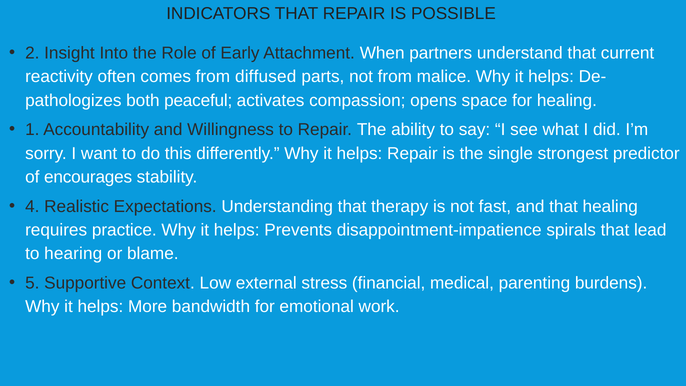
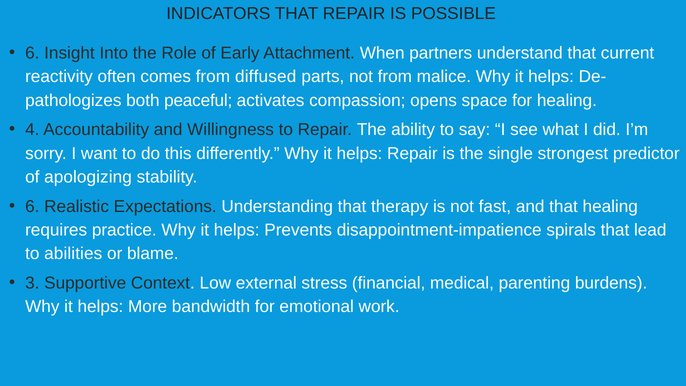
2: 2 -> 6 (32, 53)
1: 1 -> 4 (32, 130)
encourages: encourages -> apologizing (88, 177)
4: 4 -> 6 (32, 206)
hearing: hearing -> abilities (73, 254)
5: 5 -> 3 (32, 283)
